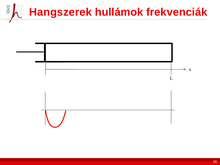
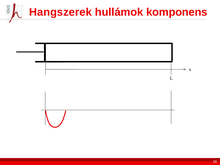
frekvenciák: frekvenciák -> komponens (177, 12)
